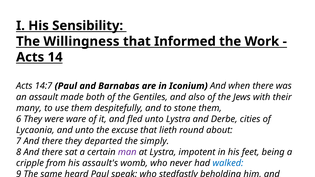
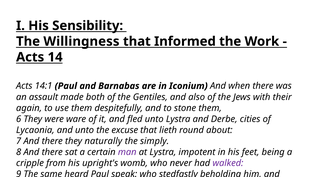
14:7: 14:7 -> 14:1 (44, 86)
many: many -> again (29, 108)
departed: departed -> naturally (103, 141)
assault's: assault's -> upright's (100, 163)
walked colour: blue -> purple (228, 163)
